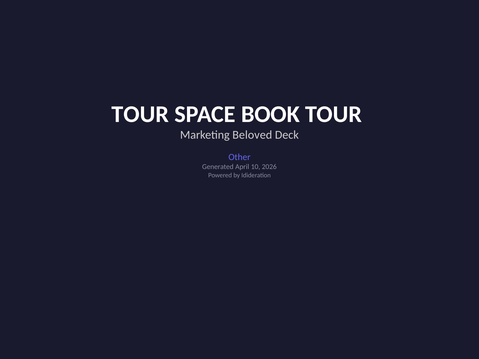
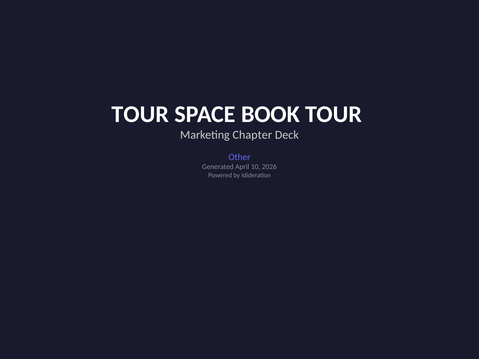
Beloved: Beloved -> Chapter (252, 135)
